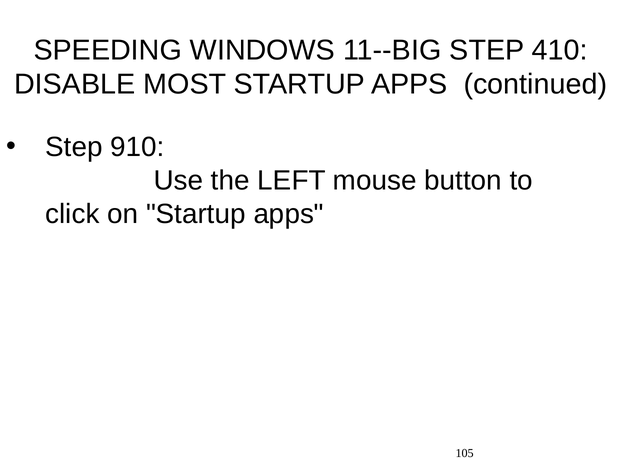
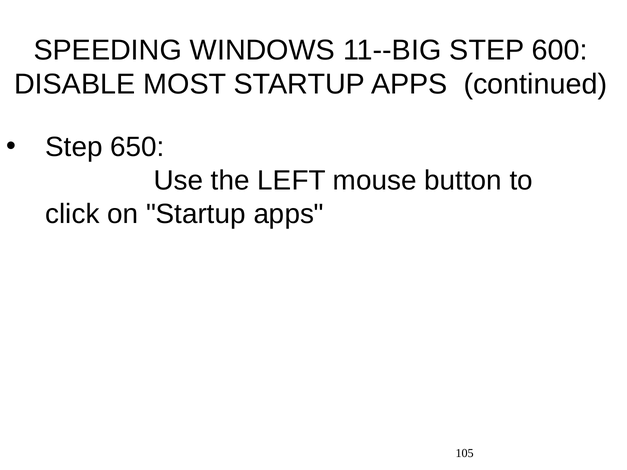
410: 410 -> 600 (560, 50)
910: 910 -> 650 (138, 147)
